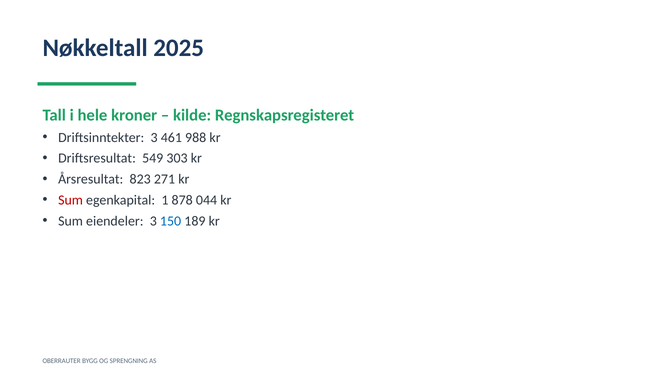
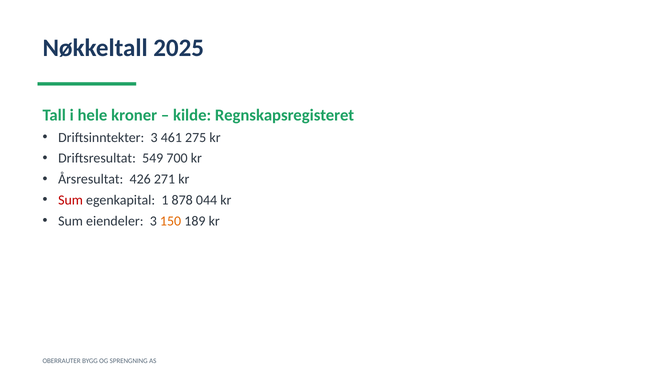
988: 988 -> 275 (196, 137)
303: 303 -> 700 (177, 158)
823: 823 -> 426 (140, 179)
150 colour: blue -> orange (171, 221)
